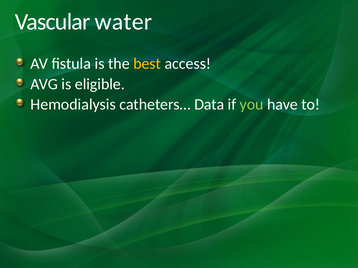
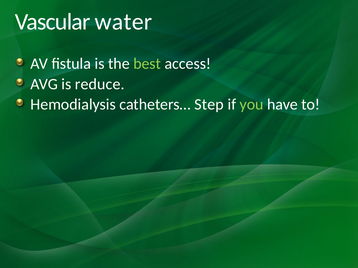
best colour: yellow -> light green (147, 64)
eligible: eligible -> reduce (100, 84)
Data: Data -> Step (209, 105)
